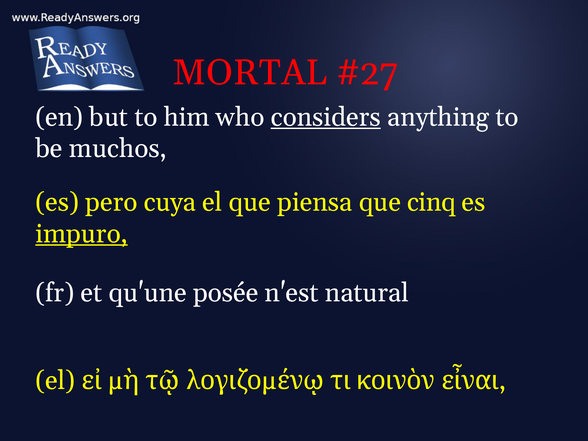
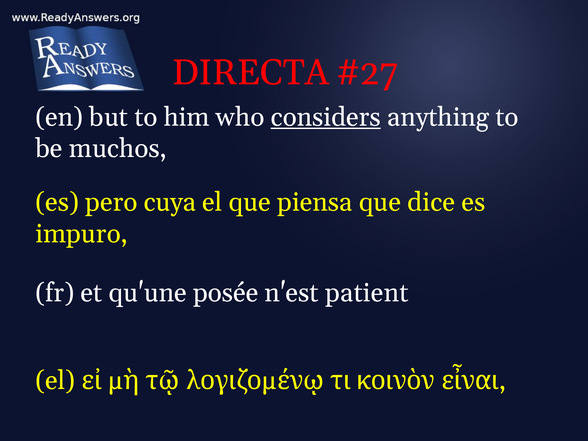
MORTAL: MORTAL -> DIRECTA (250, 73)
cinq: cinq -> dice (431, 202)
impuro underline: present -> none (82, 234)
natural: natural -> patient (367, 293)
